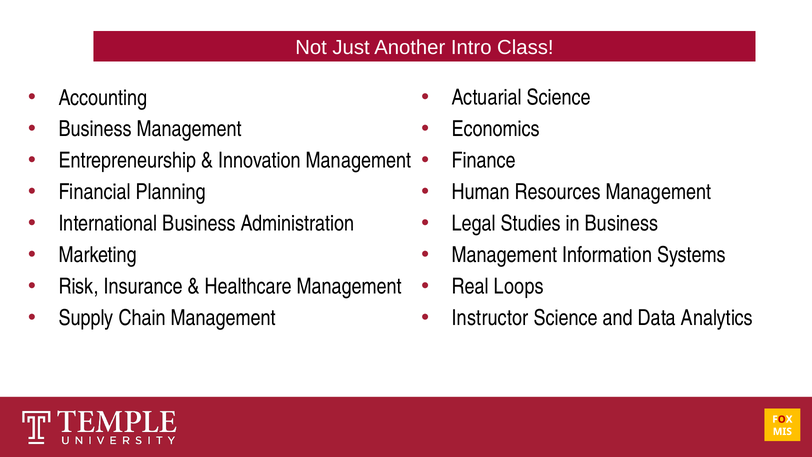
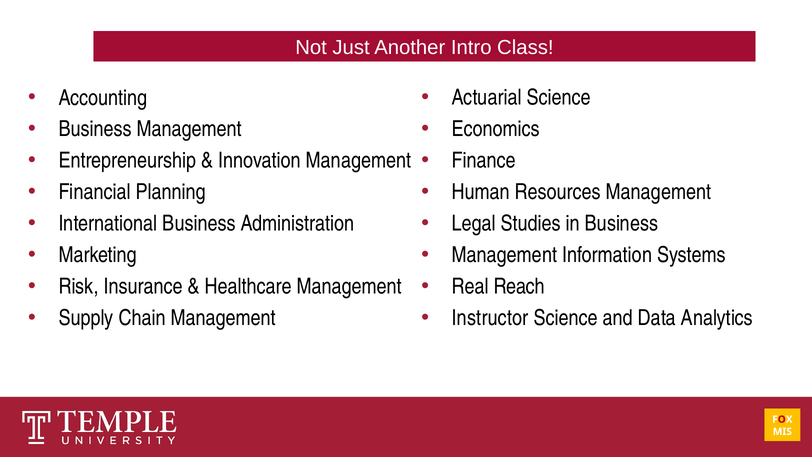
Loops: Loops -> Reach (519, 286)
